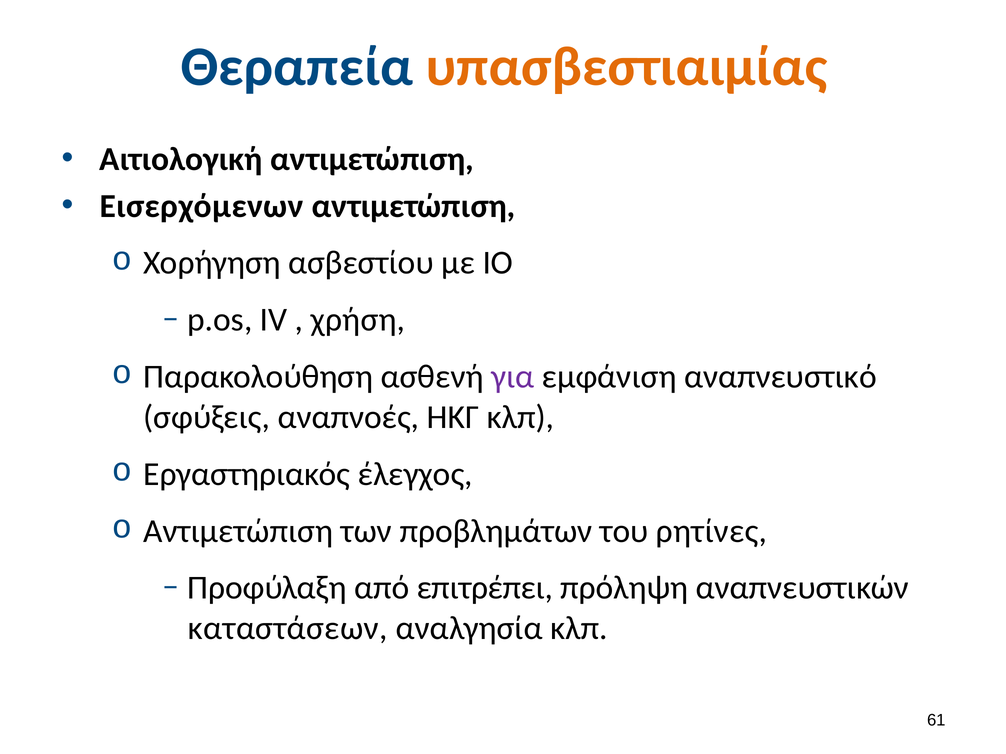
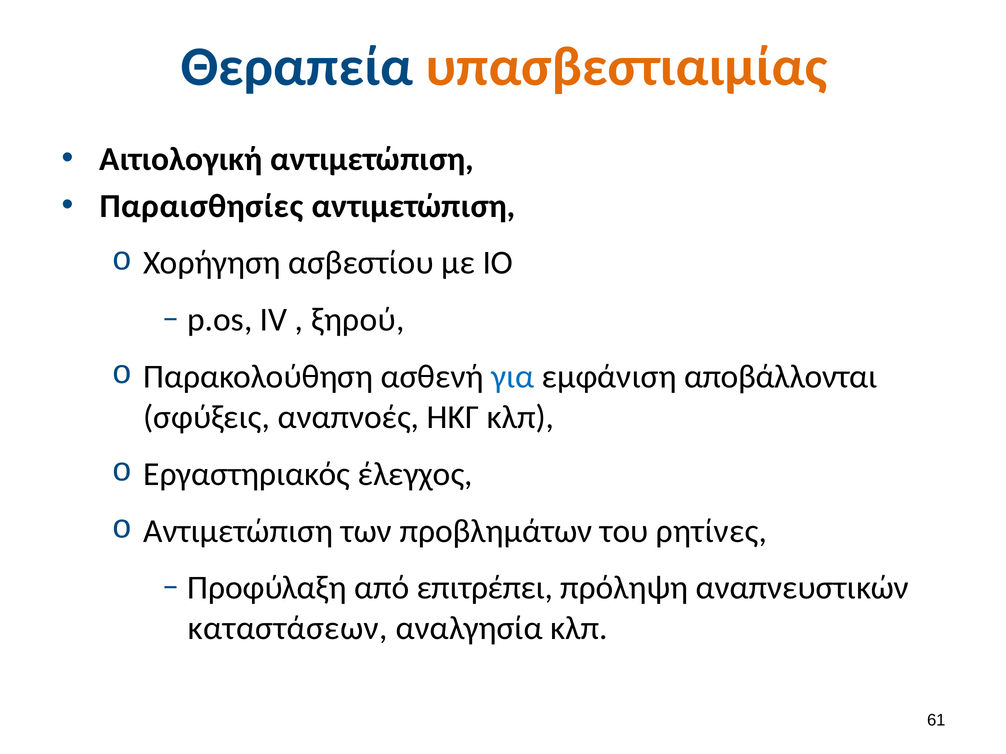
Εισερχόμενων: Εισερχόμενων -> Παραισθησίες (202, 206)
χρήση: χρήση -> ξηρού (358, 320)
για colour: purple -> blue (513, 377)
αναπνευστικό: αναπνευστικό -> αποβάλλονται (781, 377)
